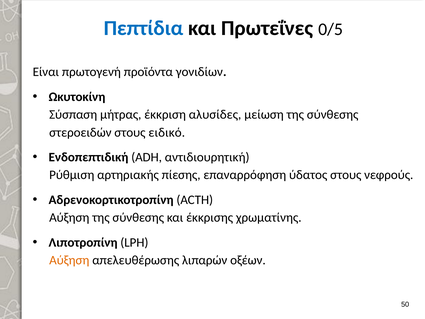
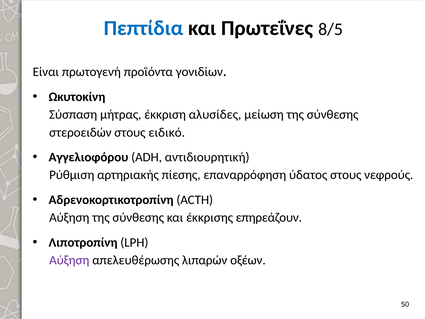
0/5: 0/5 -> 8/5 (331, 29)
Ενδοπεπτιδική: Ενδοπεπτιδική -> Αγγελιοφόρου (88, 157)
χρωματίνης: χρωματίνης -> επηρεάζουν (269, 217)
Αύξηση colour: orange -> purple (69, 260)
